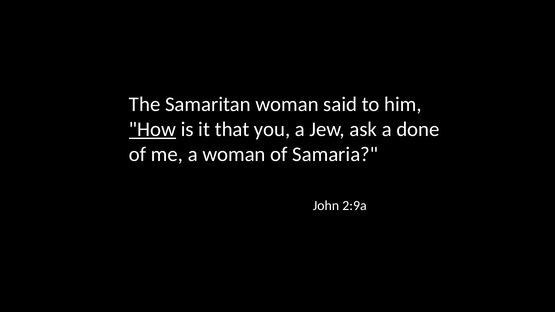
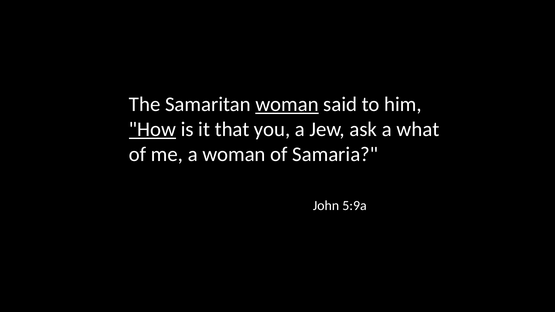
woman underline: none -> present (287, 104)
done: done -> what (418, 129)
2:9a: 2:9a -> 5:9a (354, 206)
